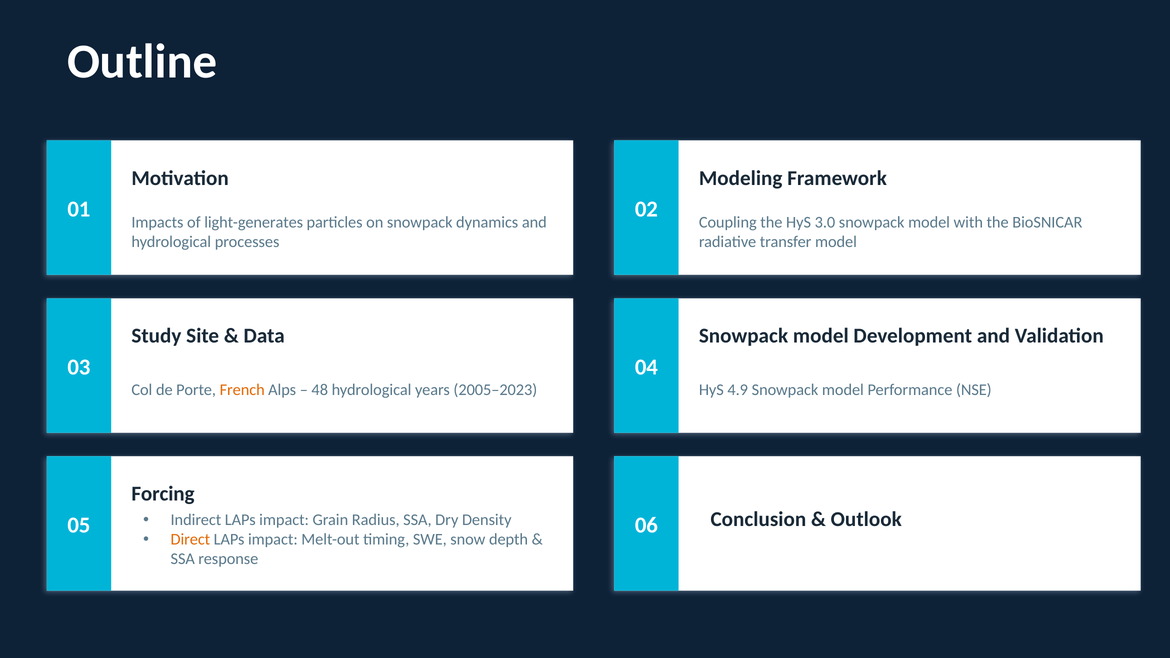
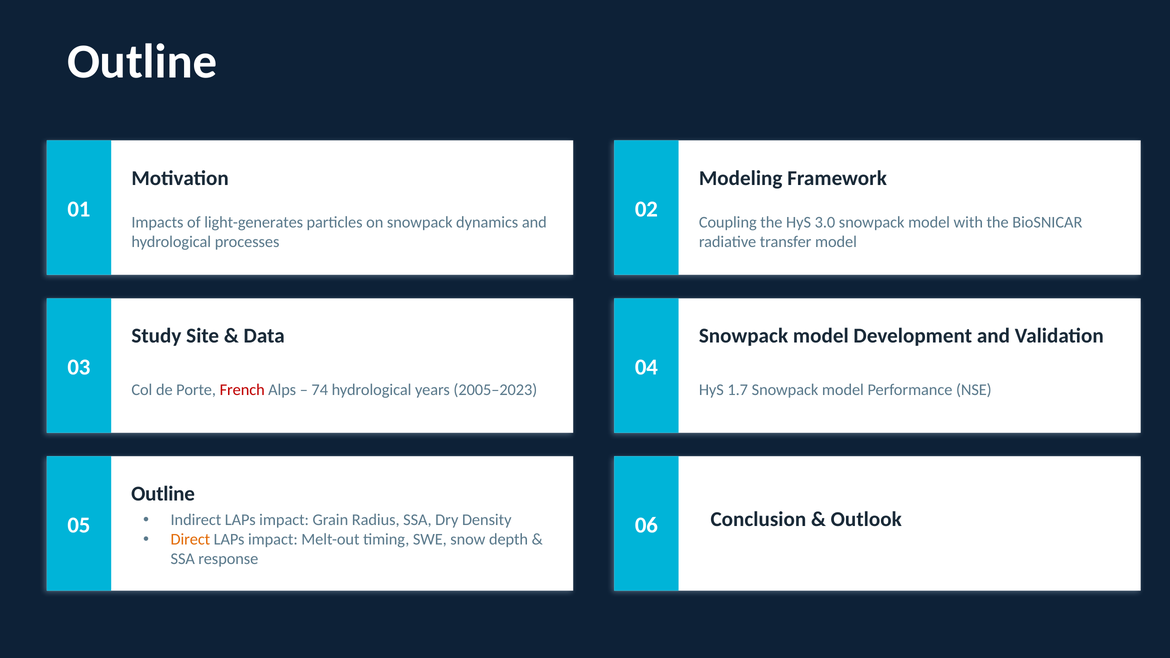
French colour: orange -> red (242, 390)
48: 48 -> 74 (320, 390)
4.9: 4.9 -> 1.7 (738, 390)
Forcing: Forcing -> Outline (163, 494)
